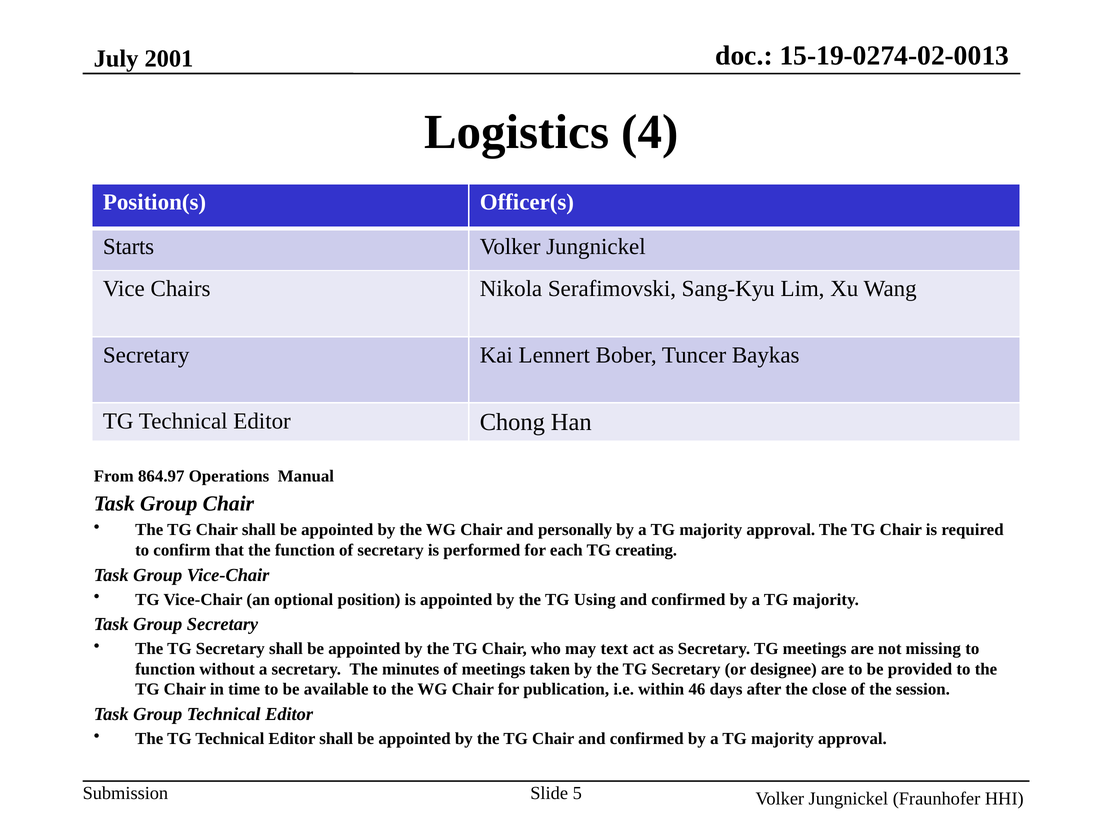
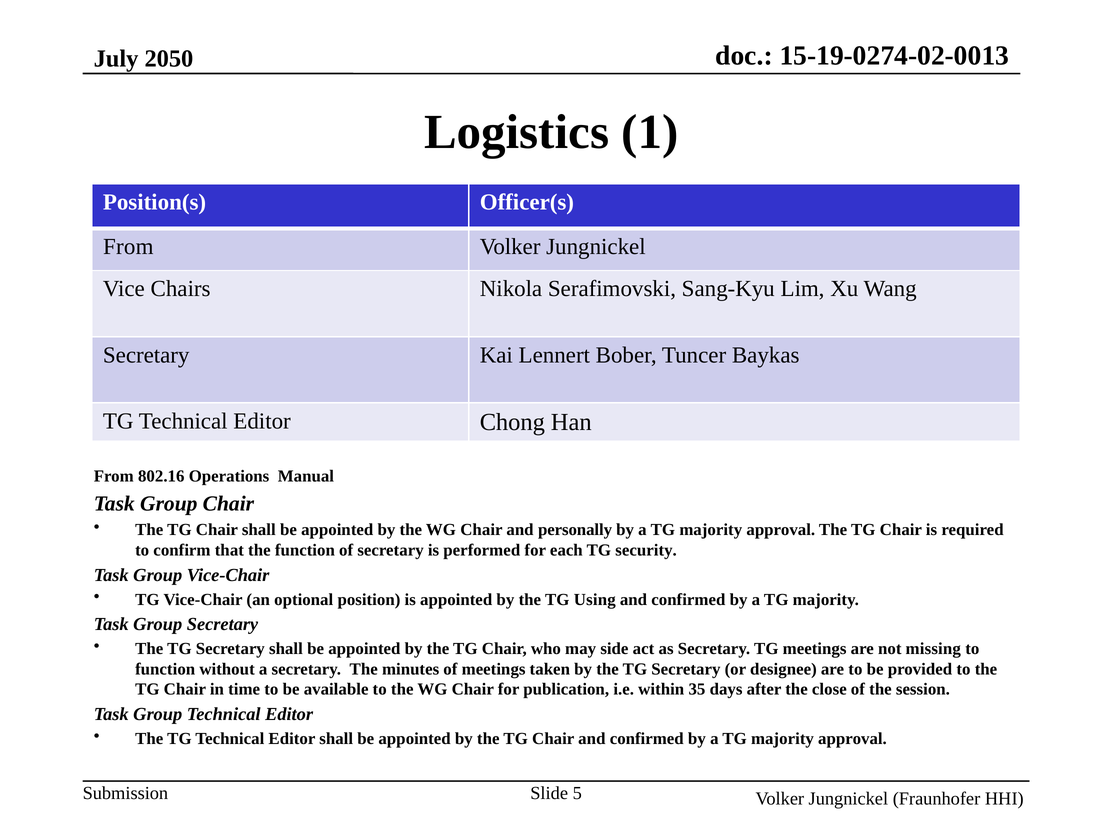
2001: 2001 -> 2050 (169, 59)
4: 4 -> 1 (650, 132)
Starts: Starts -> From (128, 247)
864.97: 864.97 -> 802.16 (161, 476)
creating: creating -> security (646, 550)
text: text -> side (614, 649)
46: 46 -> 35 (697, 690)
